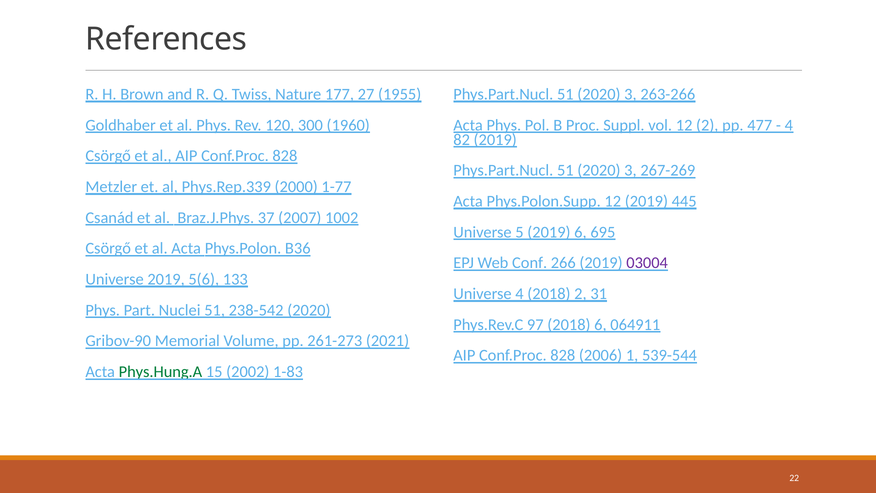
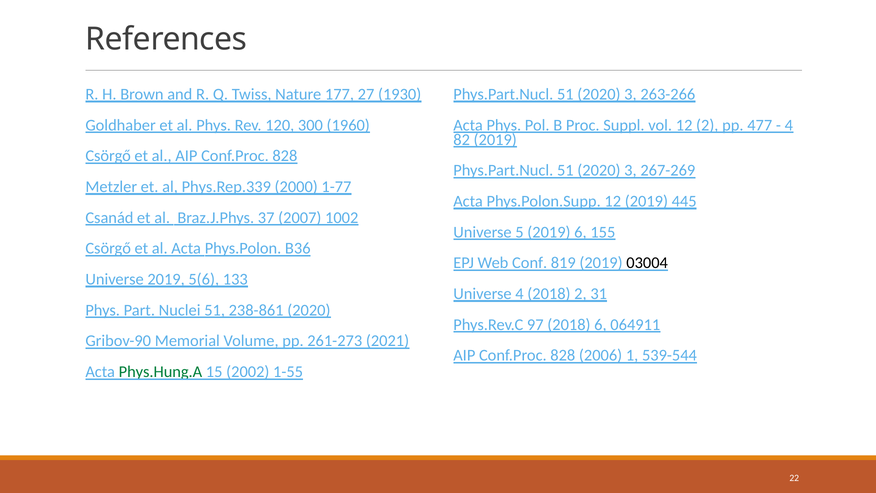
1955: 1955 -> 1930 (400, 94)
695: 695 -> 155 (603, 232)
266: 266 -> 819 (563, 263)
03004 colour: purple -> black (647, 263)
238-542: 238-542 -> 238-861 (256, 310)
1-83: 1-83 -> 1-55 (288, 372)
